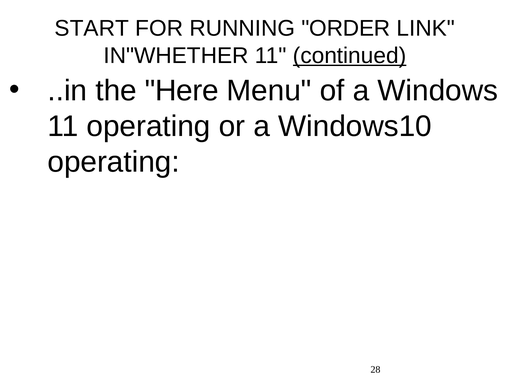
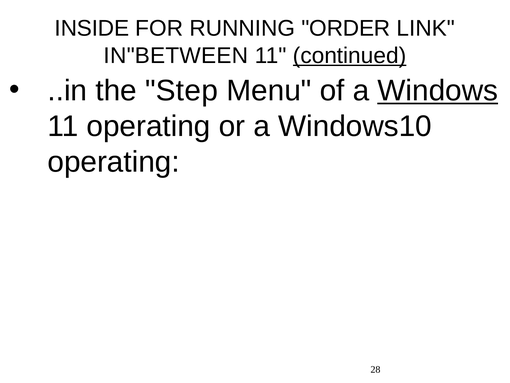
START: START -> INSIDE (92, 28)
IN"WHETHER: IN"WHETHER -> IN"BETWEEN (176, 56)
Here: Here -> Step (181, 91)
Windows underline: none -> present (438, 91)
